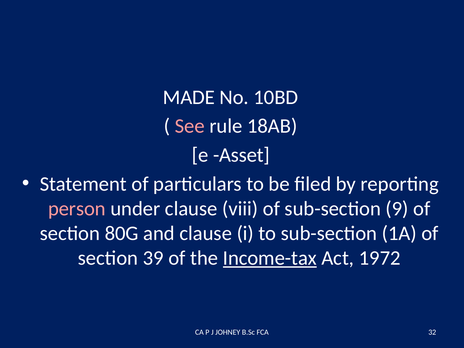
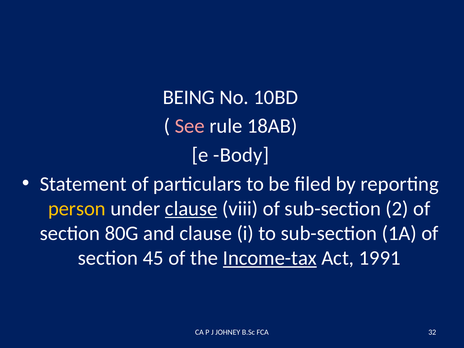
MADE: MADE -> BEING (189, 97)
Asset: Asset -> Body (241, 155)
person colour: pink -> yellow (77, 209)
clause underline: none -> present (191, 209)
9: 9 -> 2 (397, 209)
39: 39 -> 45 (153, 258)
1972: 1972 -> 1991 (380, 258)
